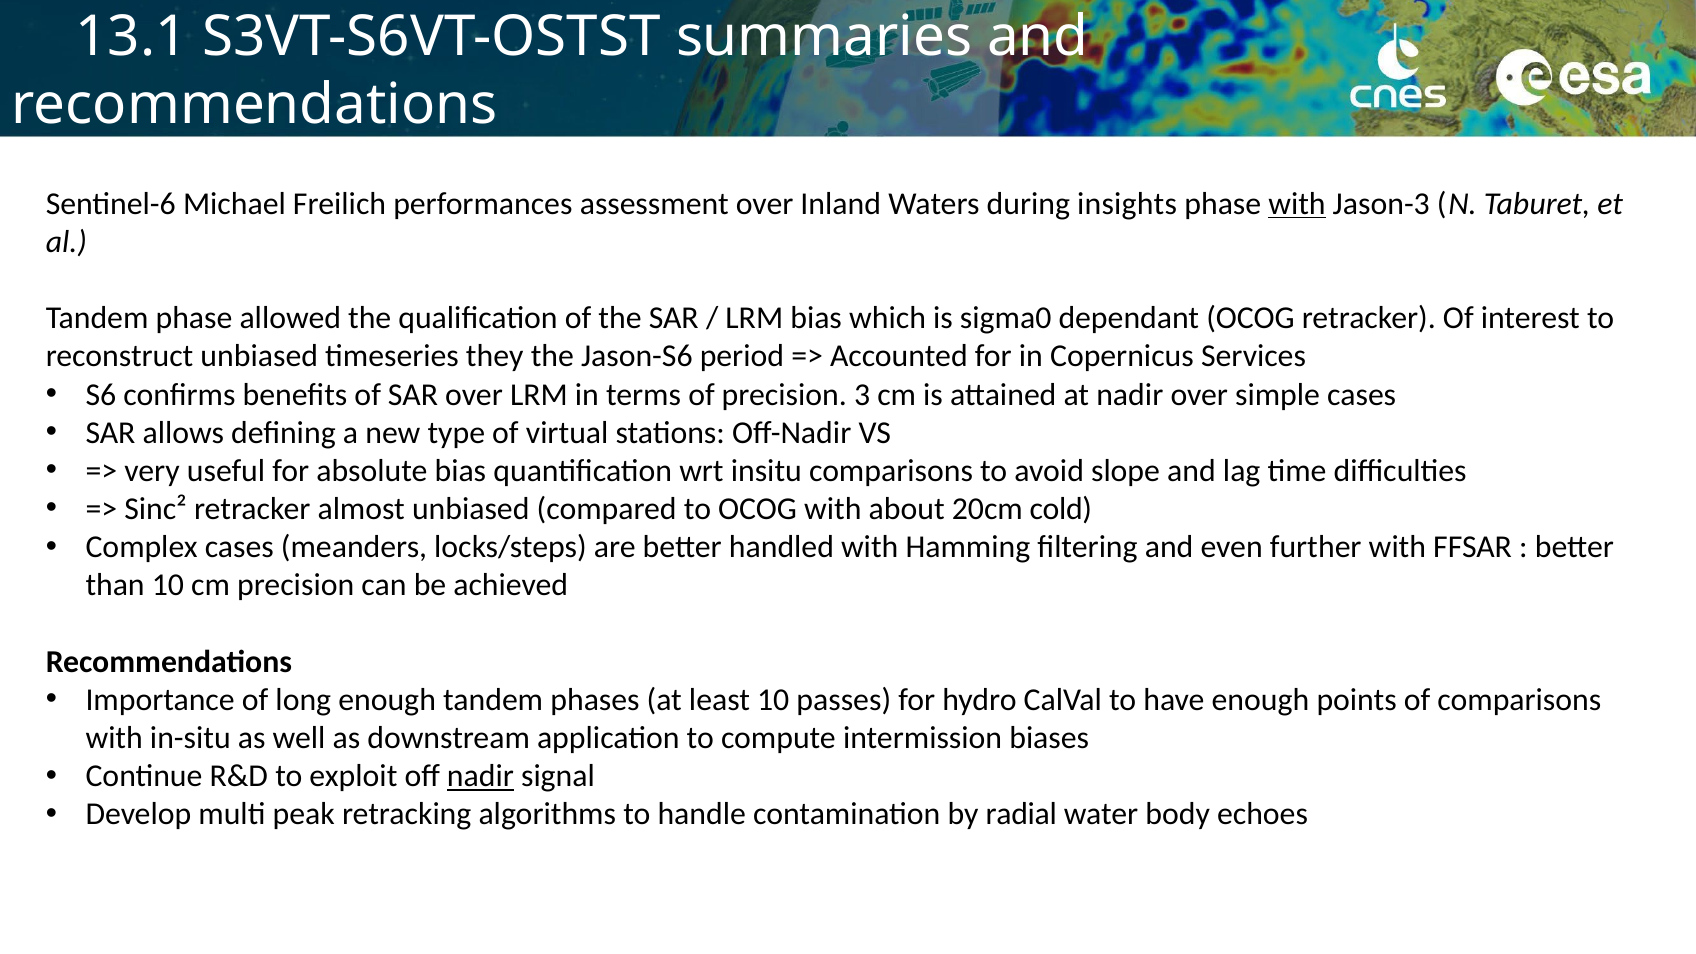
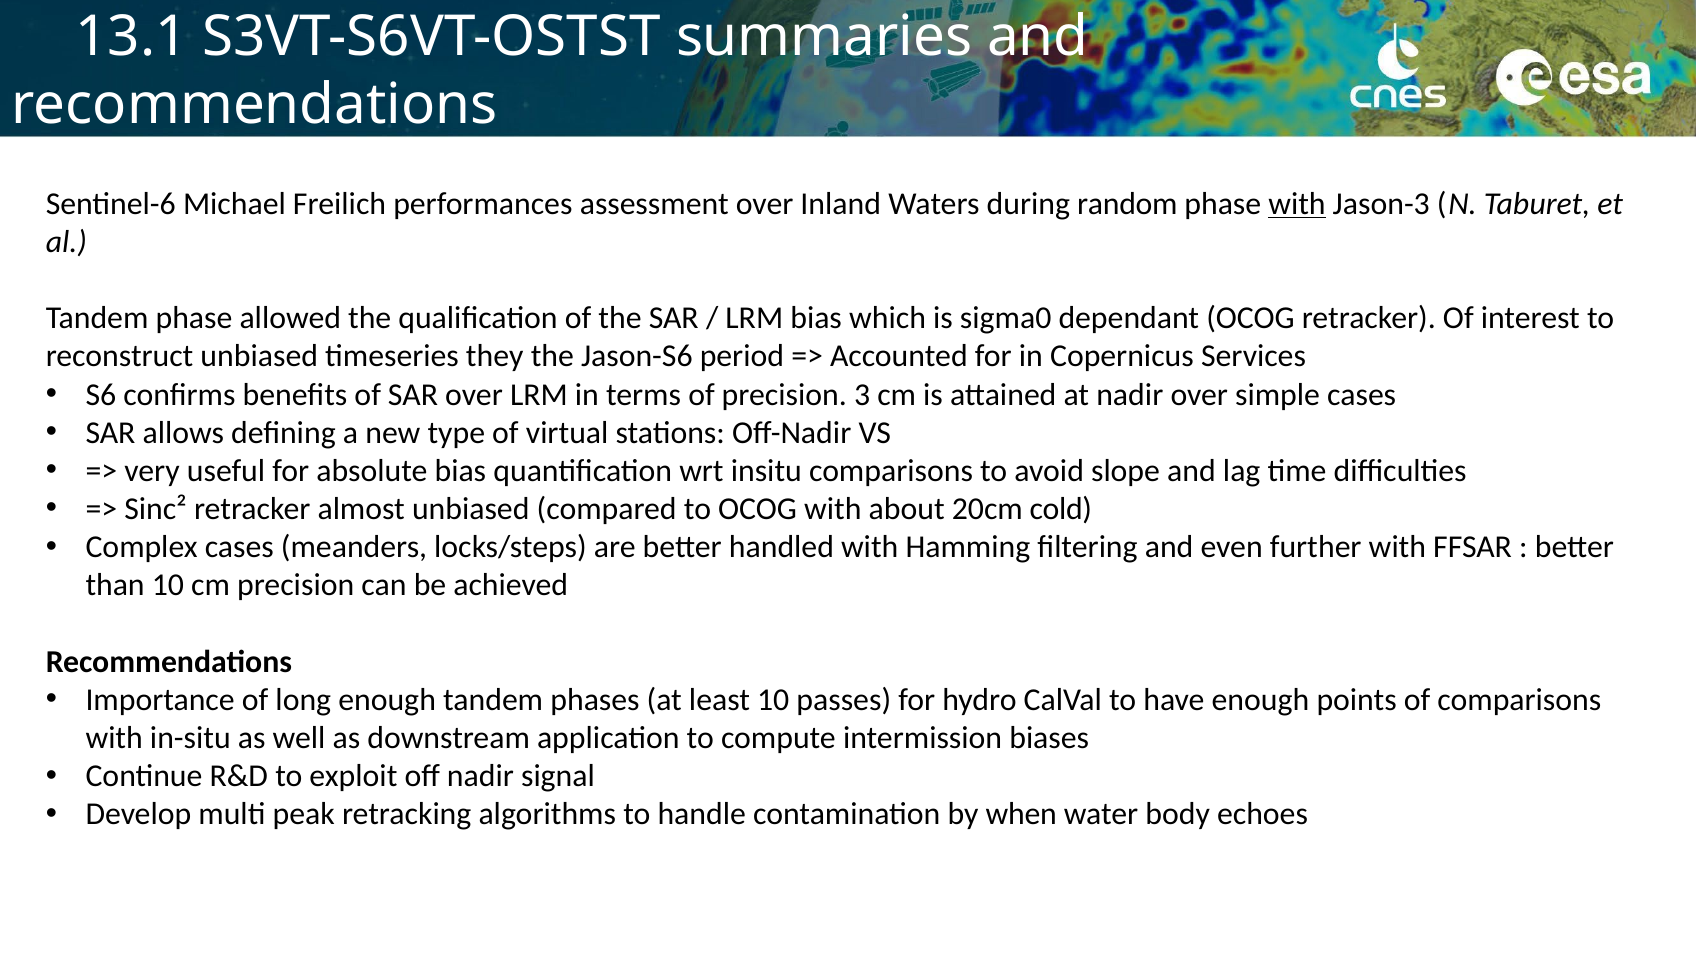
insights: insights -> random (1127, 204)
nadir underline: present -> none (480, 776)
radial: radial -> when (1021, 814)
